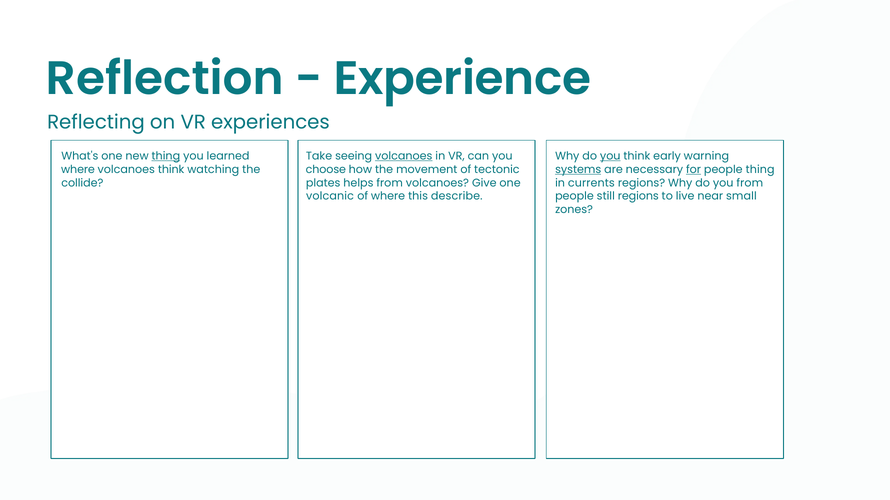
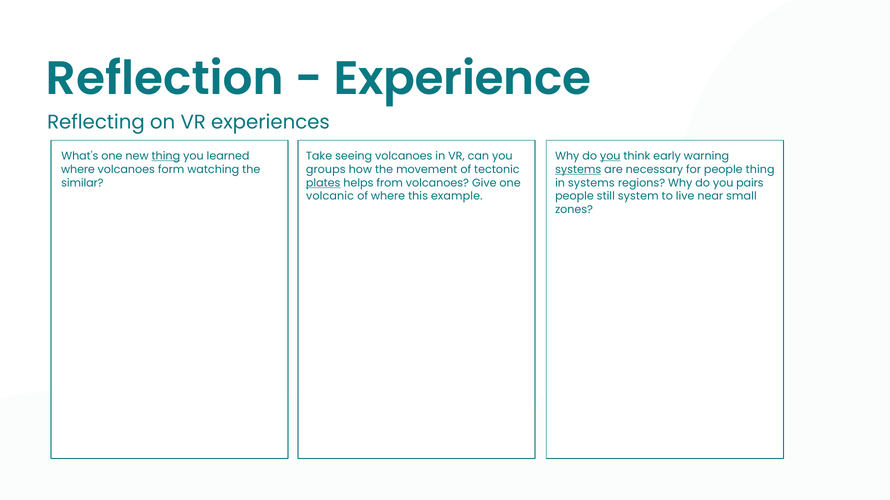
volcanoes underline: present -> none (404, 156)
volcanoes think: think -> form (171, 170)
choose: choose -> groups (326, 170)
for underline: present -> none (693, 170)
collide: collide -> similar (82, 183)
plates underline: none -> present (323, 183)
in currents: currents -> systems (591, 183)
you from: from -> pairs (750, 183)
describe: describe -> example (457, 196)
still regions: regions -> system (638, 196)
